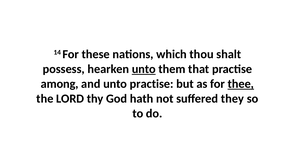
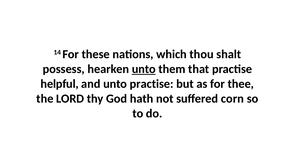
among: among -> helpful (60, 84)
thee underline: present -> none (241, 84)
they: they -> corn (232, 99)
